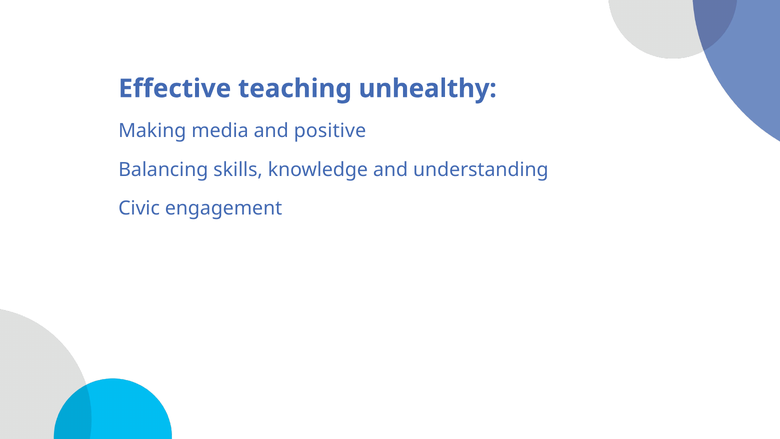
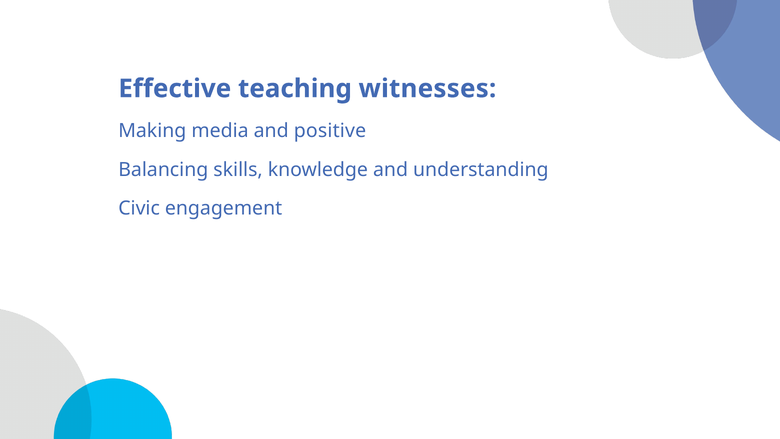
unhealthy: unhealthy -> witnesses (427, 89)
